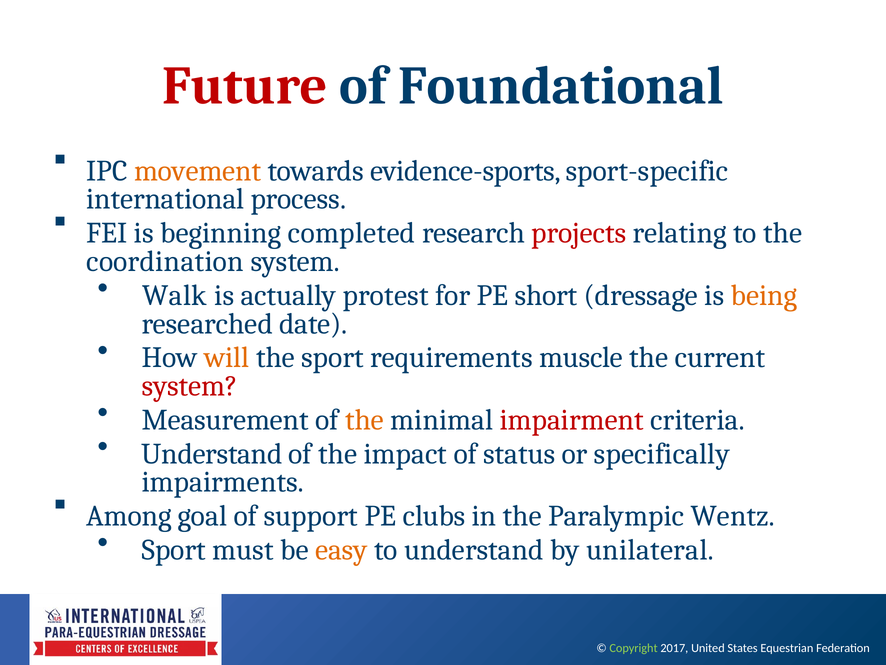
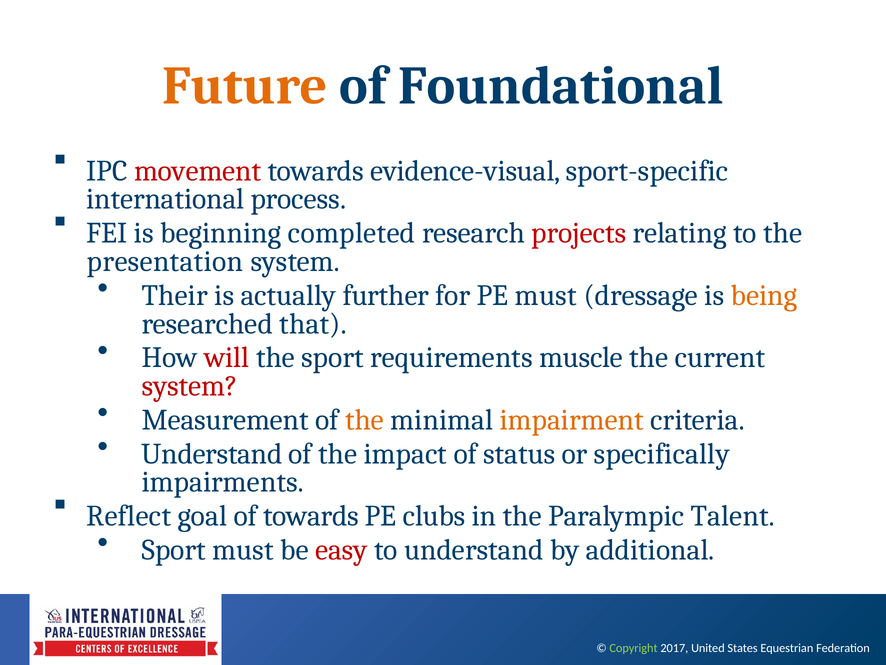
Future colour: red -> orange (245, 86)
movement colour: orange -> red (198, 171)
evidence-sports: evidence-sports -> evidence-visual (465, 171)
coordination: coordination -> presentation (165, 261)
Walk: Walk -> Their (175, 295)
protest: protest -> further (386, 295)
PE short: short -> must (546, 295)
date: date -> that (313, 324)
will colour: orange -> red (227, 357)
impairment colour: red -> orange (572, 420)
Among: Among -> Reflect (129, 516)
of support: support -> towards (311, 516)
Wentz: Wentz -> Talent (733, 516)
easy colour: orange -> red (341, 550)
unilateral: unilateral -> additional (650, 550)
